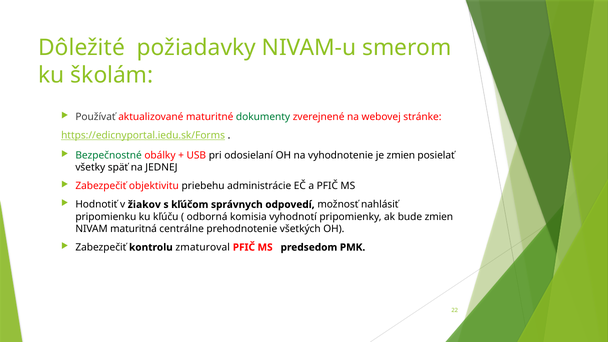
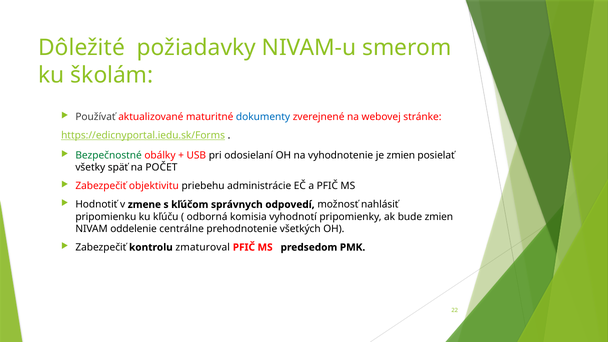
dokumenty colour: green -> blue (263, 117)
JEDNEJ: JEDNEJ -> POČET (161, 168)
žiakov: žiakov -> zmene (144, 205)
maturitná: maturitná -> oddelenie (134, 229)
